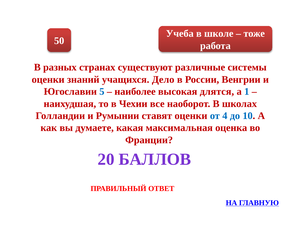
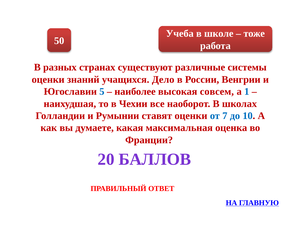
длятся: длятся -> совсем (217, 92)
4: 4 -> 7 (225, 116)
